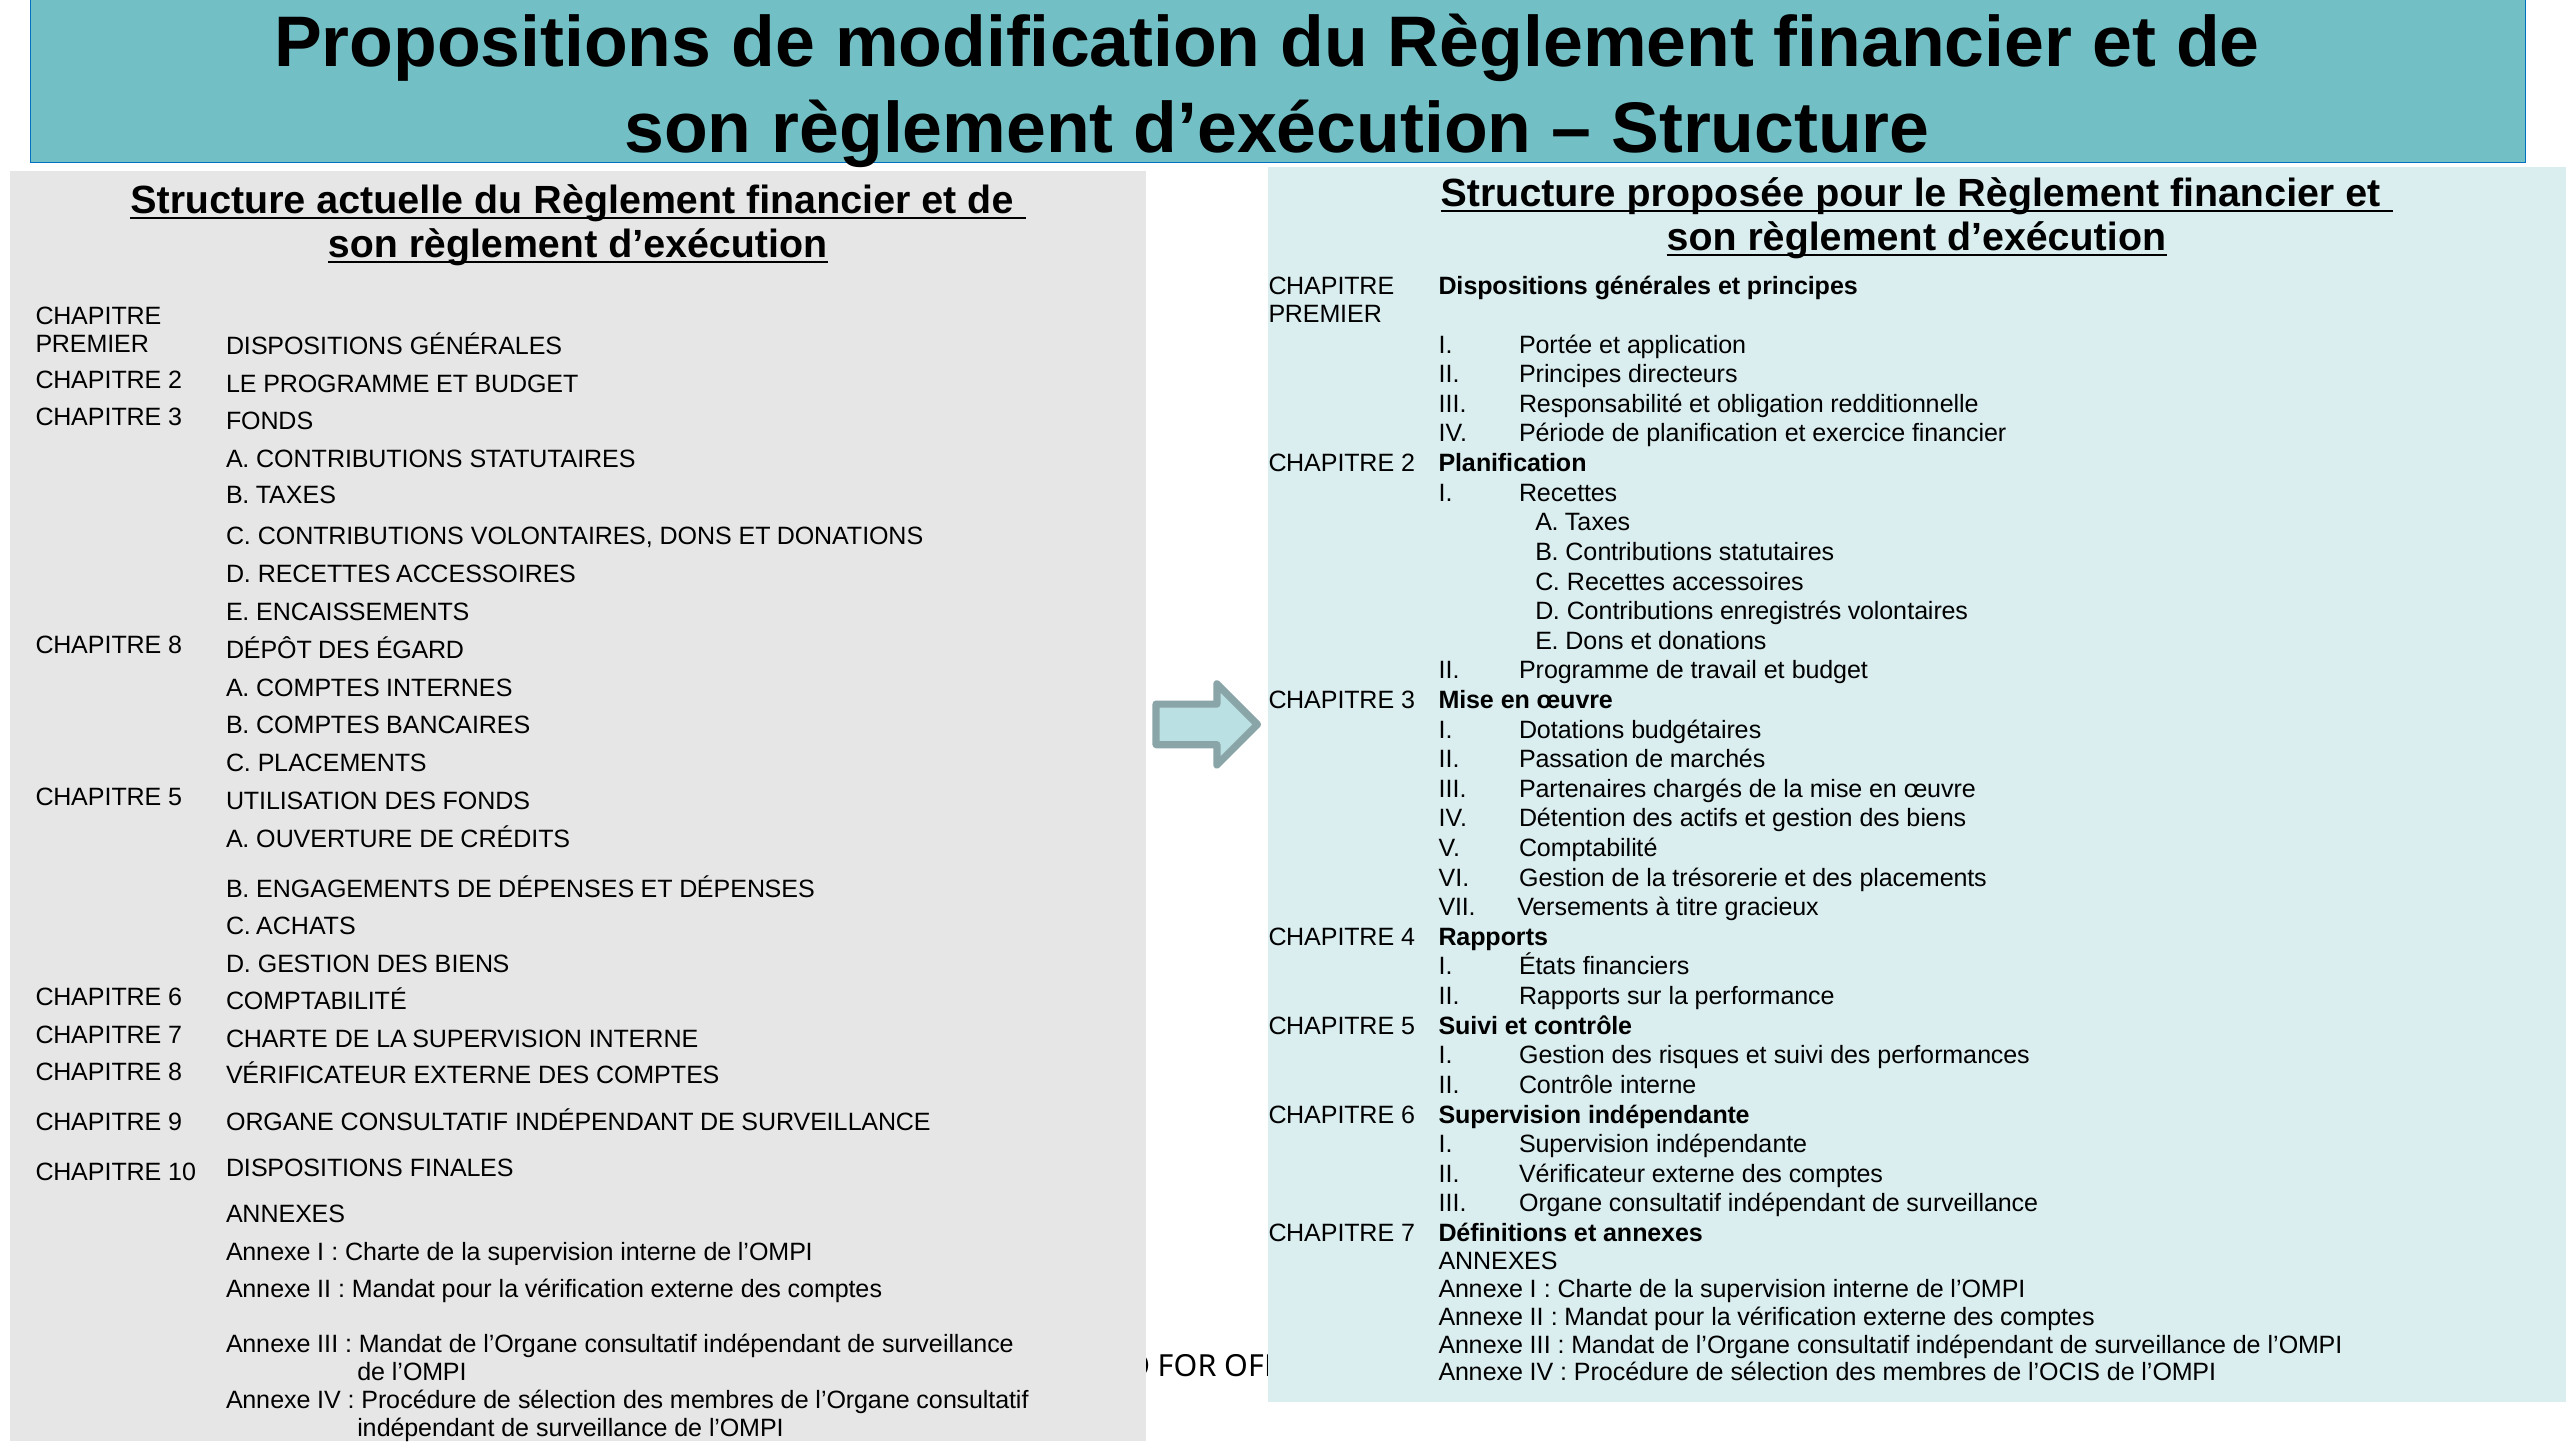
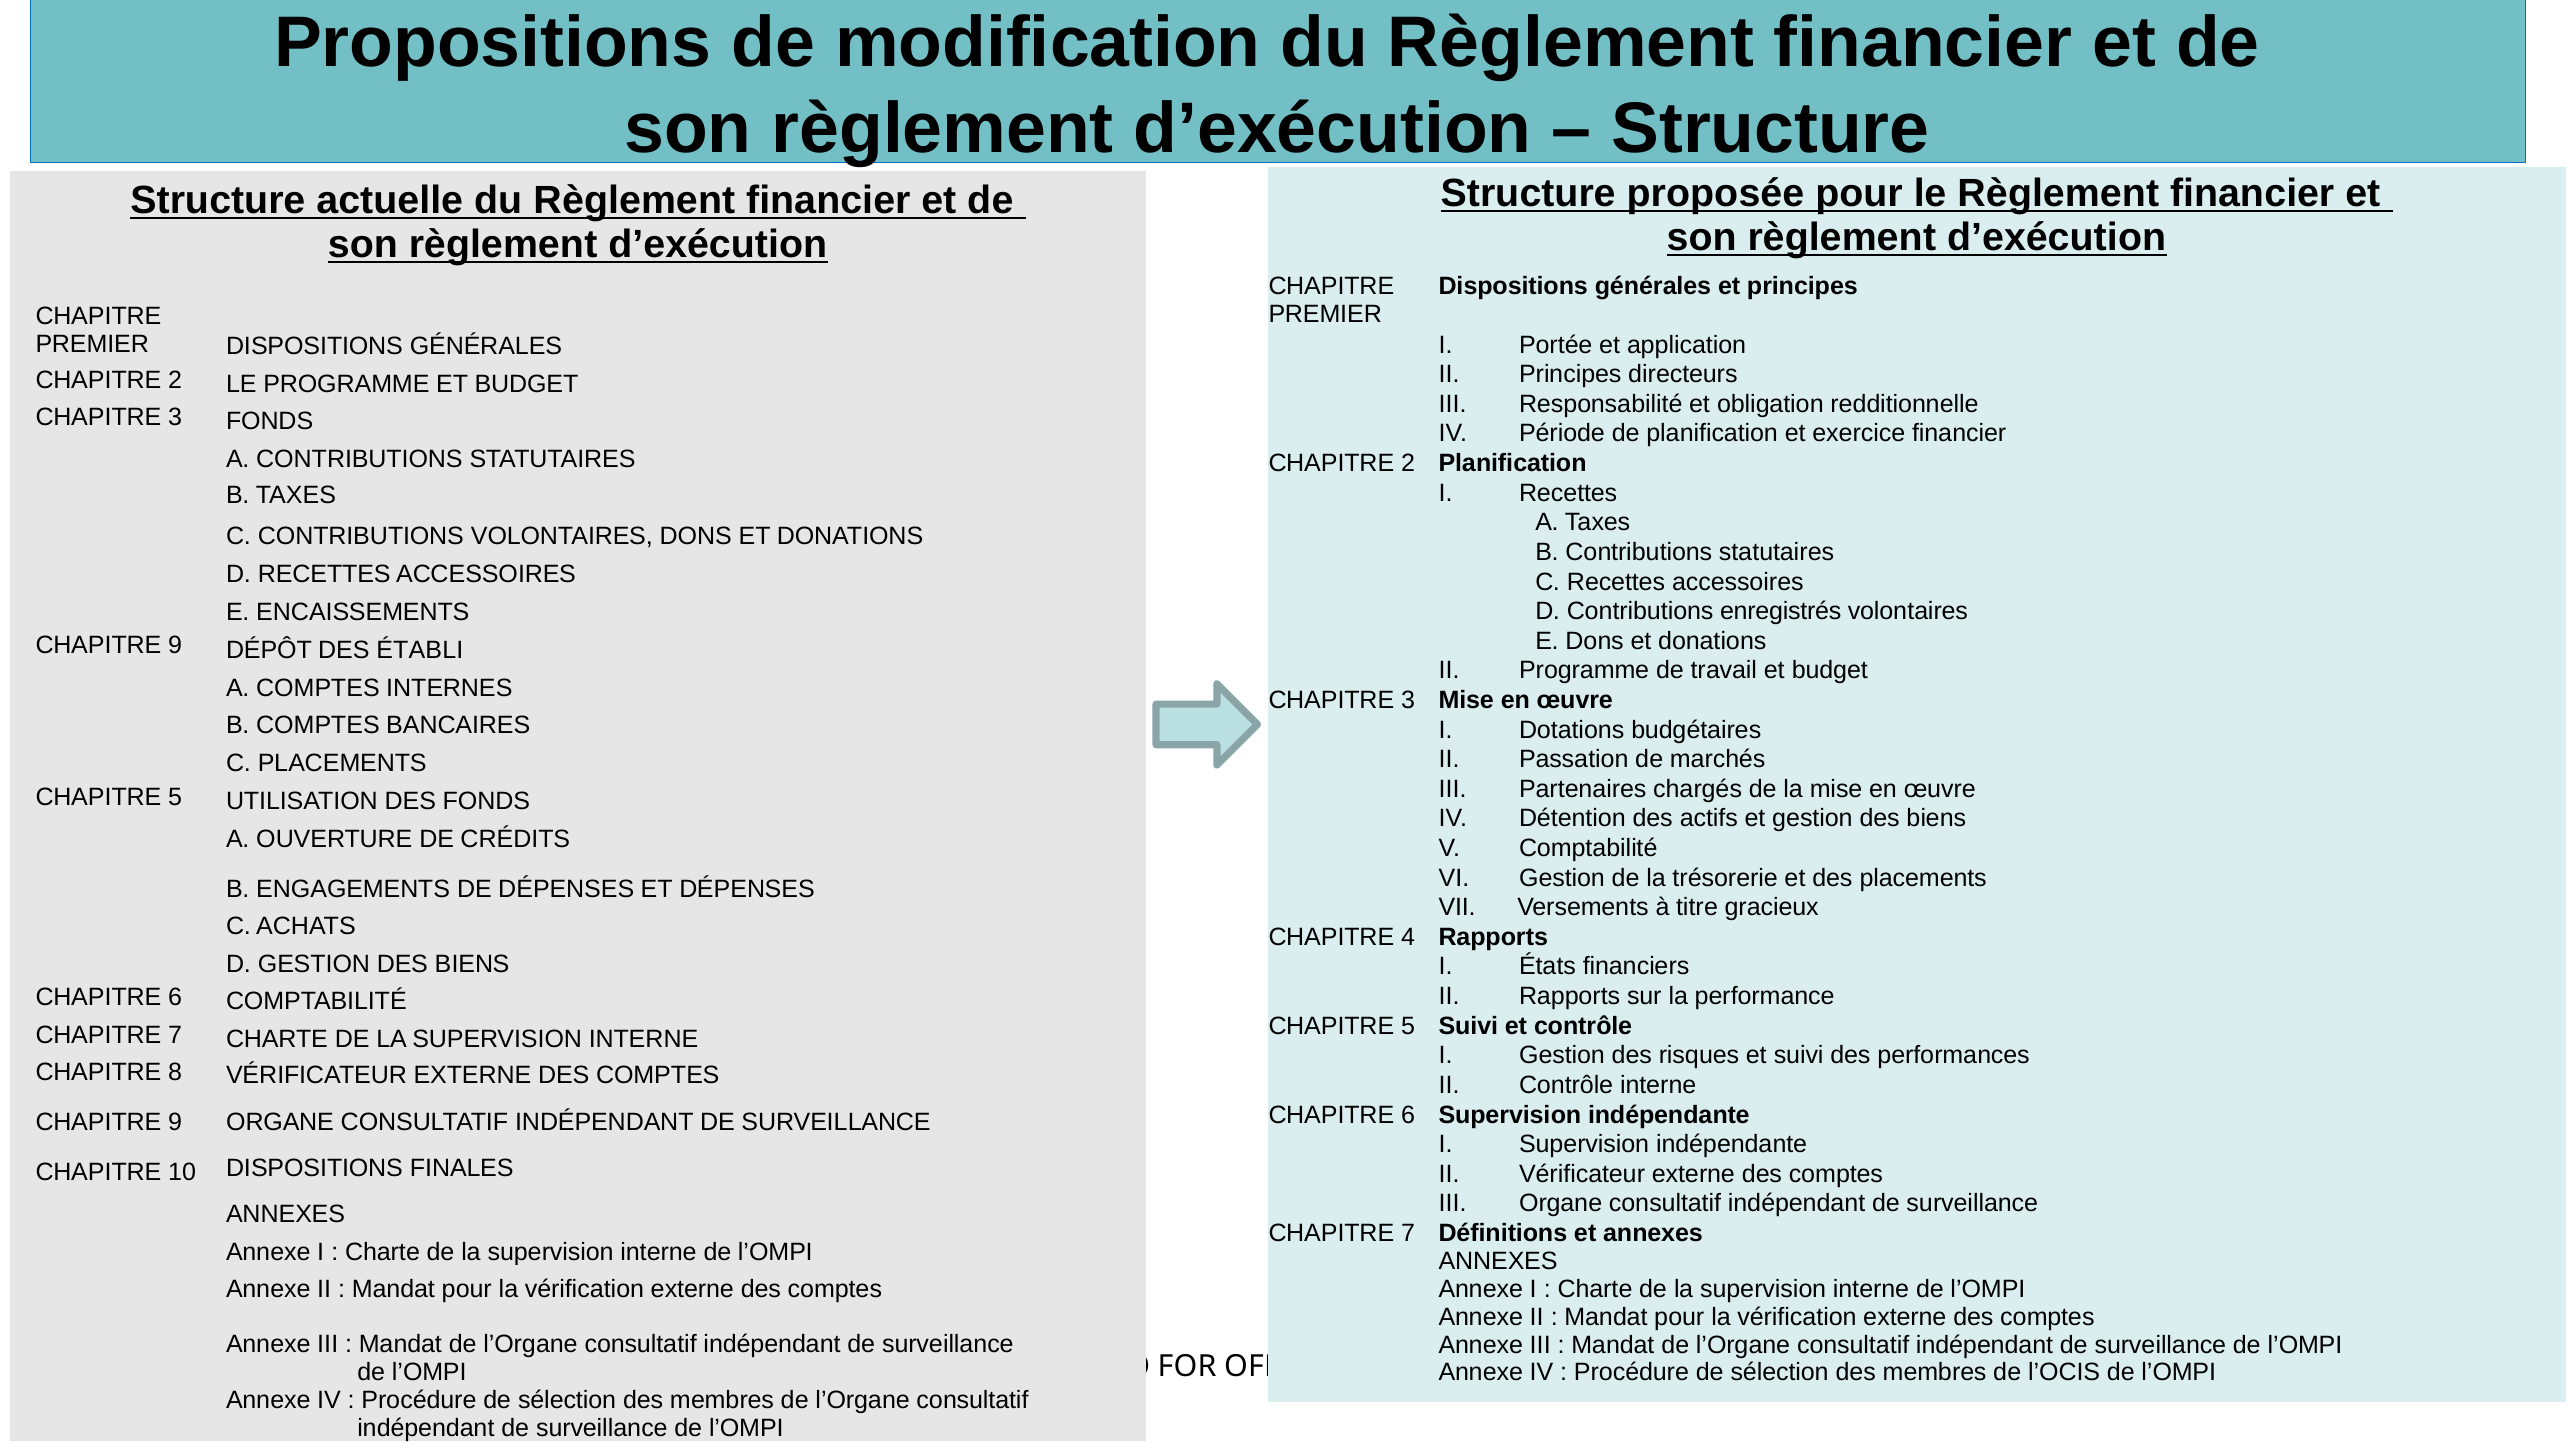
8: 8 -> 9 (175, 646)
ÉGARD: ÉGARD -> ÉTABLI (420, 650)
